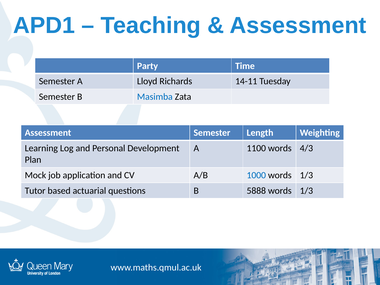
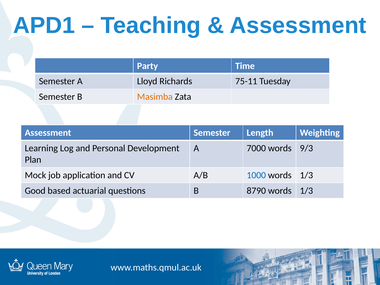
14-11: 14-11 -> 75-11 (246, 81)
Masimba colour: blue -> orange (155, 97)
1100: 1100 -> 7000 (256, 148)
4/3: 4/3 -> 9/3 (306, 148)
Tutor: Tutor -> Good (35, 191)
5888: 5888 -> 8790 (256, 191)
